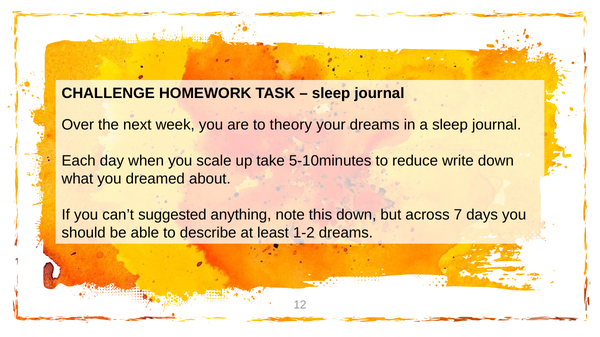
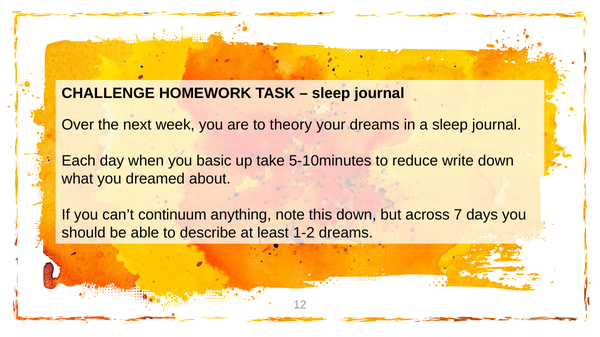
scale: scale -> basic (214, 161)
suggested: suggested -> continuum (172, 215)
